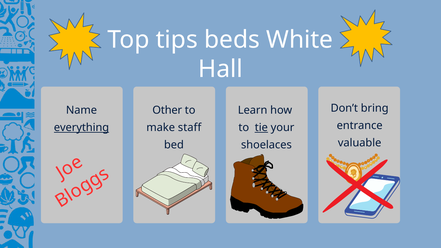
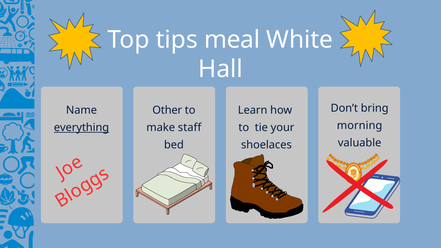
beds: beds -> meal (232, 40)
entrance: entrance -> morning (360, 126)
tie underline: present -> none (261, 128)
